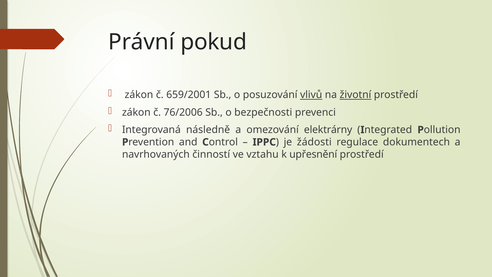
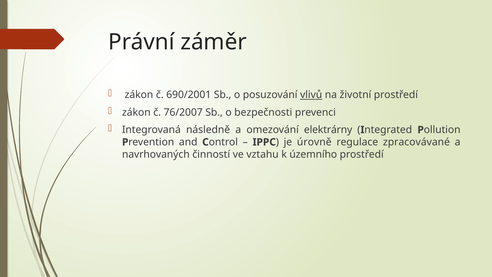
pokud: pokud -> záměr (214, 42)
659/2001: 659/2001 -> 690/2001 (189, 95)
životní underline: present -> none (355, 95)
76/2006: 76/2006 -> 76/2007 (183, 112)
žádosti: žádosti -> úrovně (314, 142)
dokumentech: dokumentech -> zpracovávané (416, 142)
upřesnění: upřesnění -> územního (313, 154)
